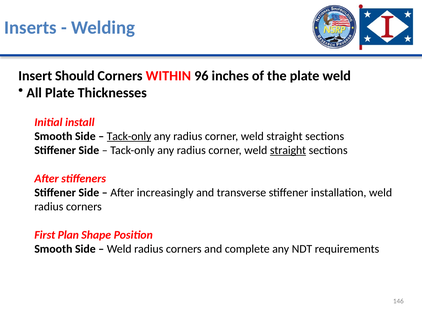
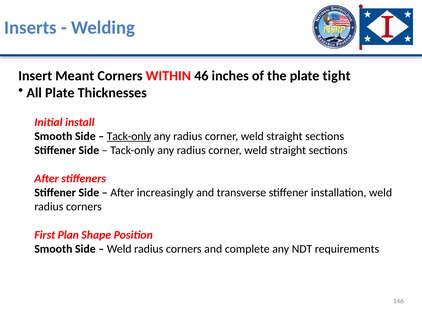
Should: Should -> Meant (75, 76)
96: 96 -> 46 (201, 76)
plate weld: weld -> tight (337, 76)
straight underline: present -> none (288, 150)
